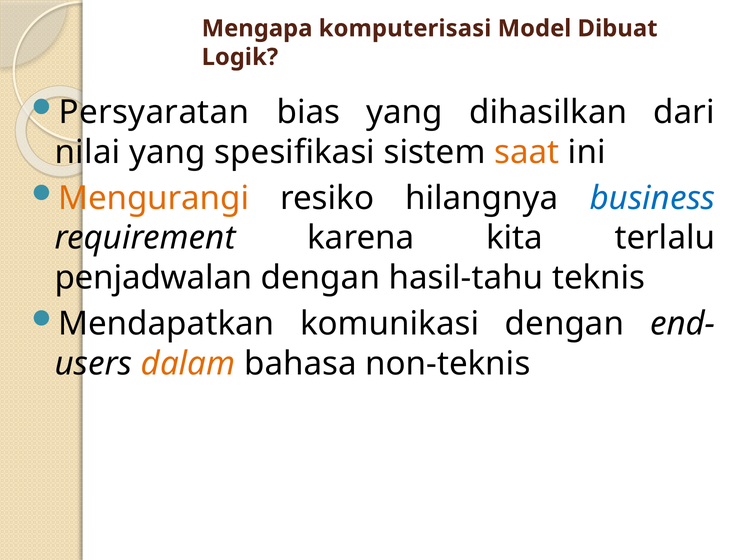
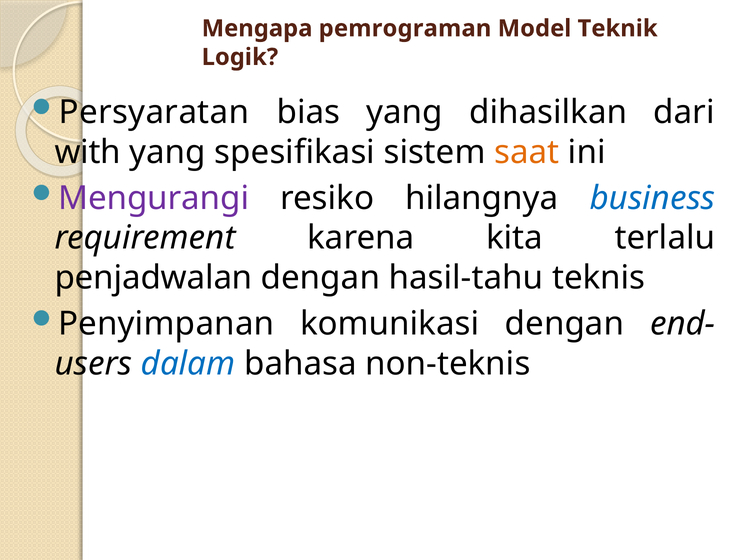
komputerisasi: komputerisasi -> pemrograman (405, 28)
Dibuat: Dibuat -> Teknik (618, 28)
nilai: nilai -> with (88, 152)
Mengurangi colour: orange -> purple (154, 198)
Mendapatkan: Mendapatkan -> Penyimpanan (166, 324)
dalam colour: orange -> blue (188, 363)
